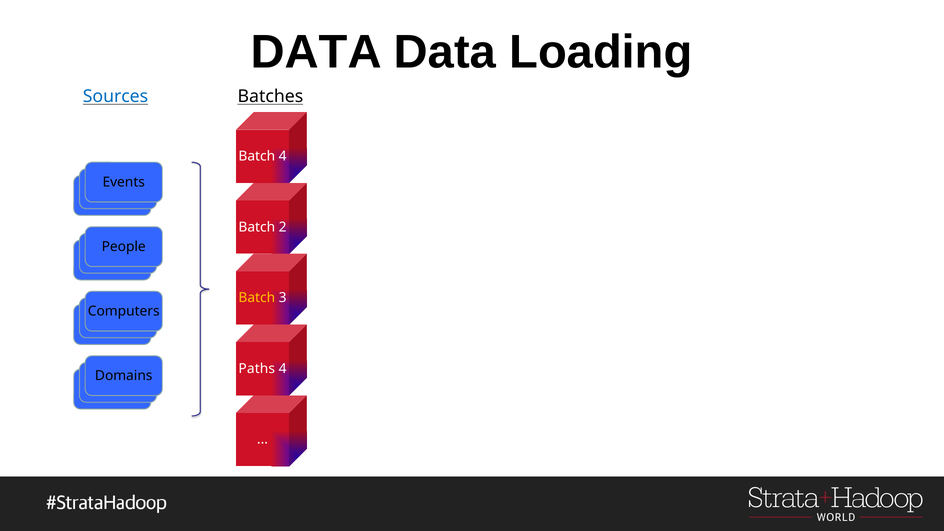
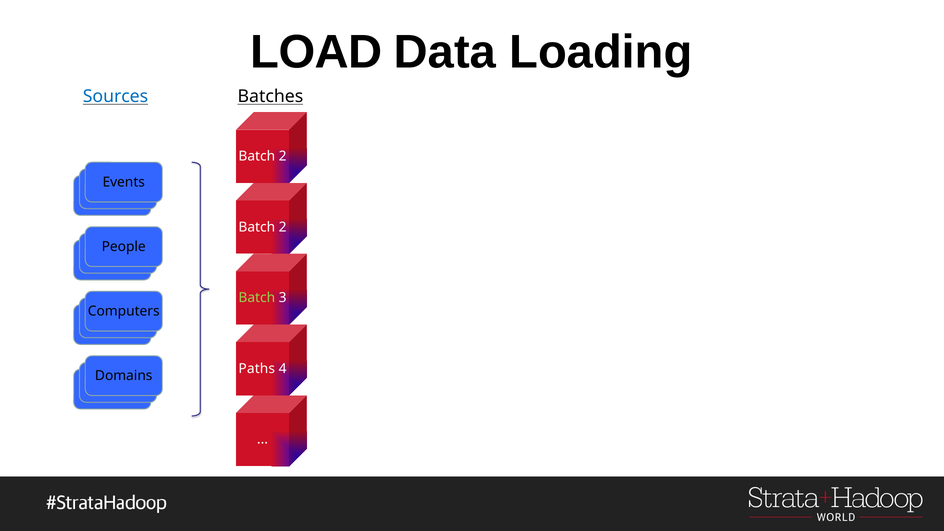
DATA: DATA -> LOAD (316, 52)
4: 4 -> 2 (283, 156)
Batch colour: yellow -> light green (257, 298)
